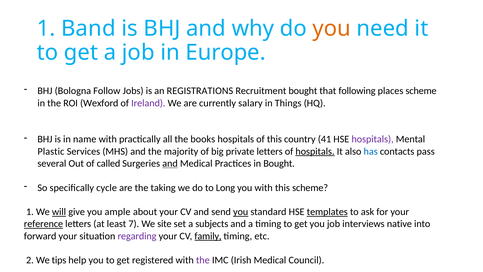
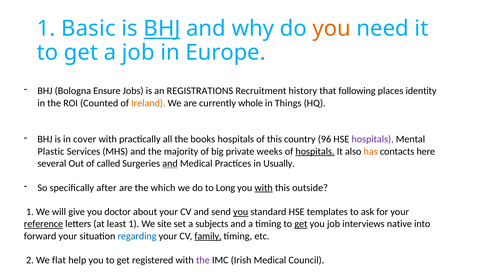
Band: Band -> Basic (88, 29)
BHJ underline: none -> present (162, 29)
Follow: Follow -> Ensure (107, 91)
Recruitment bought: bought -> history (303, 91)
places scheme: scheme -> identity (421, 91)
Wexford: Wexford -> Counted (99, 103)
Ireland colour: purple -> orange (148, 103)
salary: salary -> whole (251, 103)
name: name -> cover (85, 139)
41: 41 -> 96 (325, 139)
private letters: letters -> weeks (270, 151)
has colour: blue -> orange (371, 151)
pass: pass -> here (426, 151)
in Bought: Bought -> Usually (279, 163)
cycle: cycle -> after (107, 187)
taking: taking -> which (163, 187)
with underline: none -> present (264, 187)
this scheme: scheme -> outside (310, 187)
will underline: present -> none (59, 212)
ample: ample -> doctor (118, 212)
templates underline: present -> none (327, 212)
least 7: 7 -> 1 (134, 224)
get underline: none -> present (301, 224)
regarding colour: purple -> blue (137, 236)
tips: tips -> flat (59, 260)
